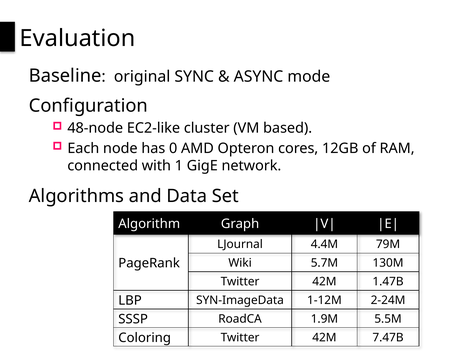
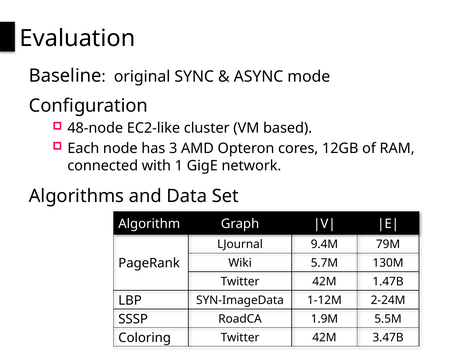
0: 0 -> 3 (173, 148)
4.4M: 4.4M -> 9.4M (324, 244)
7.47B: 7.47B -> 3.47B (388, 337)
